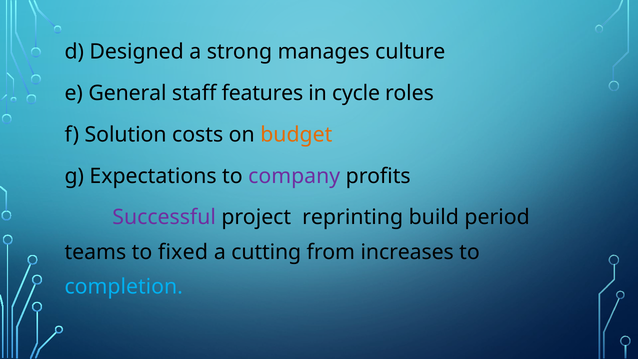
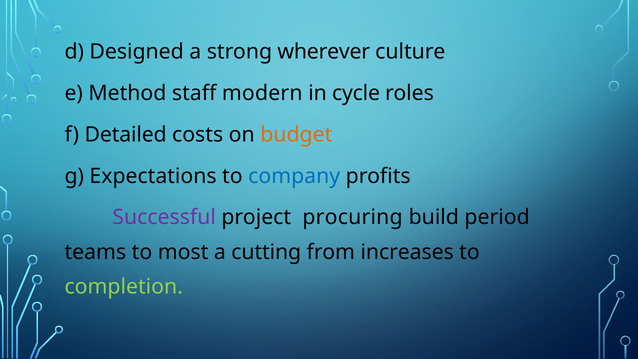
manages: manages -> wherever (324, 52)
General: General -> Method (127, 93)
features: features -> modern (262, 93)
Solution: Solution -> Detailed (126, 135)
company colour: purple -> blue (294, 176)
reprinting: reprinting -> procuring (353, 217)
fixed: fixed -> most (183, 252)
completion colour: light blue -> light green (124, 287)
